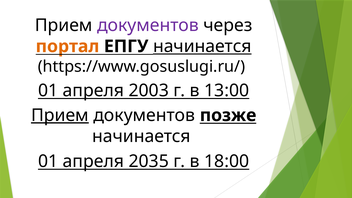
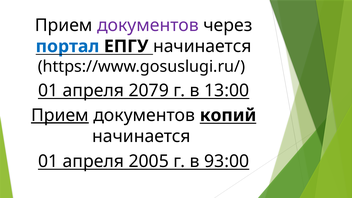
портал colour: orange -> blue (67, 46)
начинается underline: present -> none (202, 46)
2003: 2003 -> 2079 (149, 91)
позже: позже -> копий (228, 115)
2035: 2035 -> 2005 (149, 161)
18:00: 18:00 -> 93:00 (227, 161)
